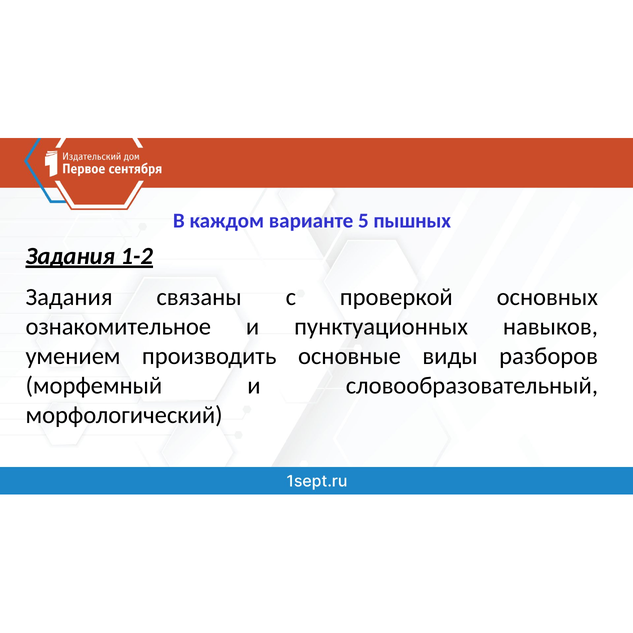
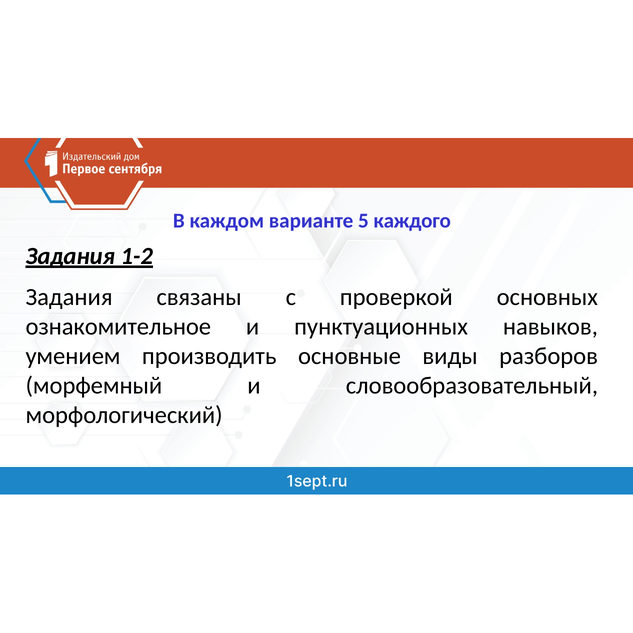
пышных: пышных -> каждого (412, 221)
